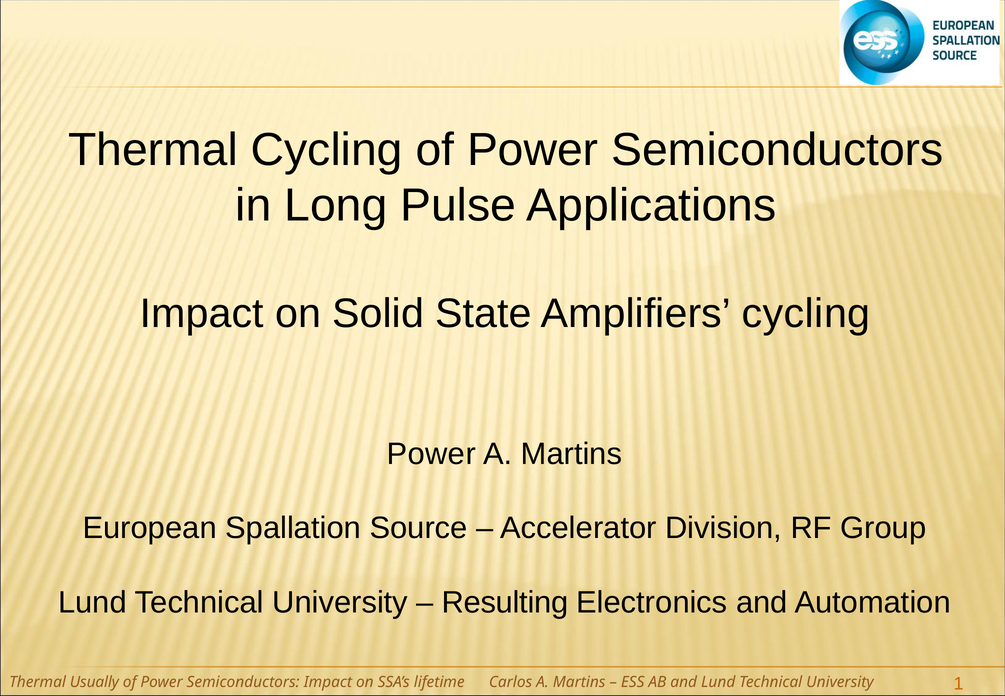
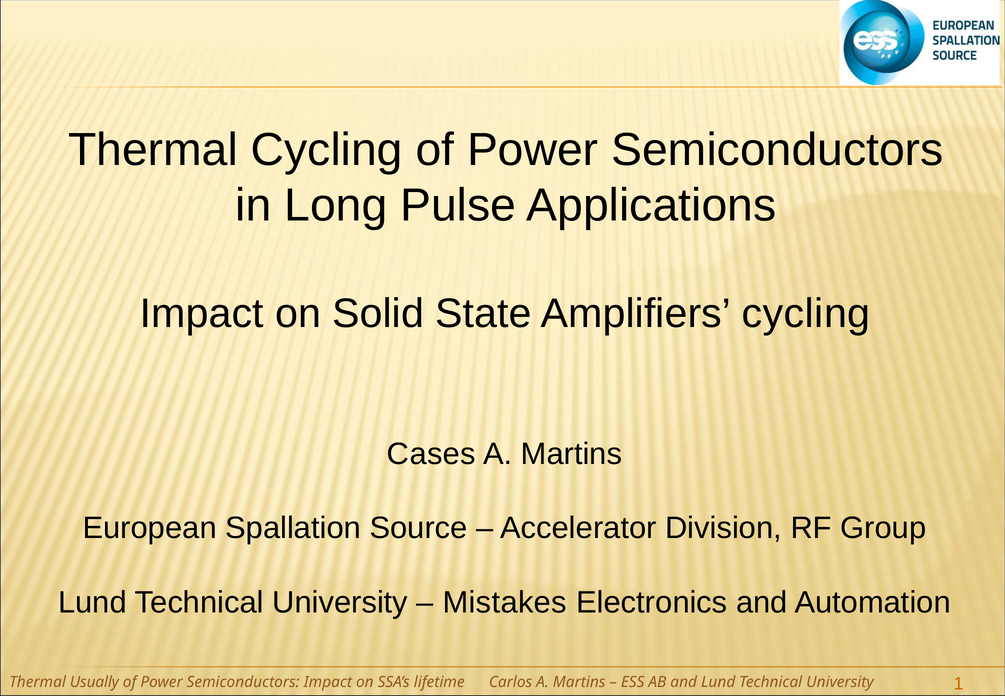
Power: Power -> Cases (431, 454)
Resulting: Resulting -> Mistakes (505, 602)
